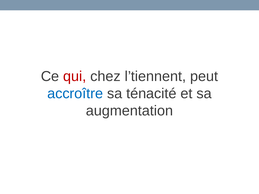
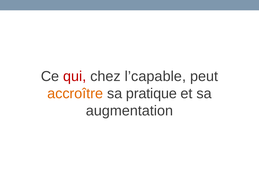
l’tiennent: l’tiennent -> l’capable (155, 76)
accroître colour: blue -> orange (75, 94)
ténacité: ténacité -> pratique (151, 94)
